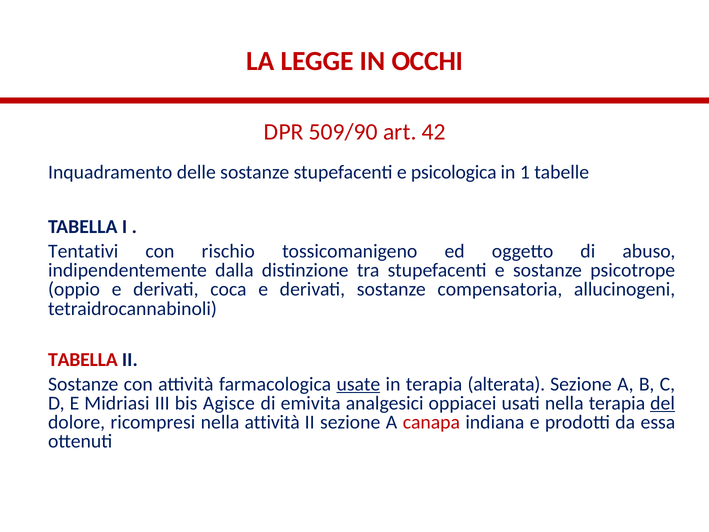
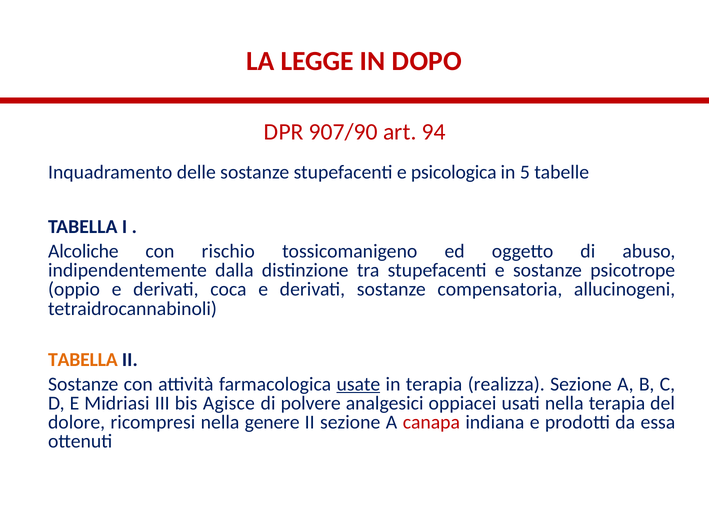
OCCHI: OCCHI -> DOPO (427, 61)
509/90: 509/90 -> 907/90 (343, 132)
42: 42 -> 94 (434, 132)
1: 1 -> 5 (525, 172)
Tentativi: Tentativi -> Alcoliche (83, 251)
TABELLA colour: red -> orange (83, 359)
alterata: alterata -> realizza (506, 384)
emivita: emivita -> polvere (311, 403)
del underline: present -> none (663, 403)
nella attività: attività -> genere (272, 422)
